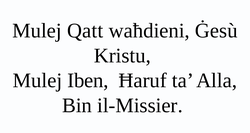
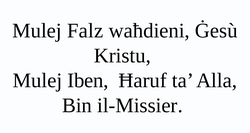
Qatt: Qatt -> Falz (85, 31)
